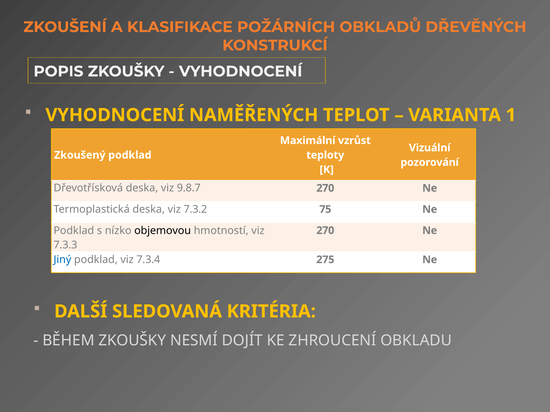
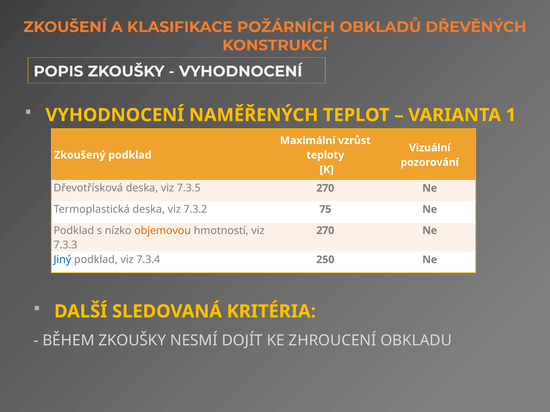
9.8.7: 9.8.7 -> 7.3.5 (189, 188)
objemovou colour: black -> orange (163, 231)
275: 275 -> 250 (325, 260)
